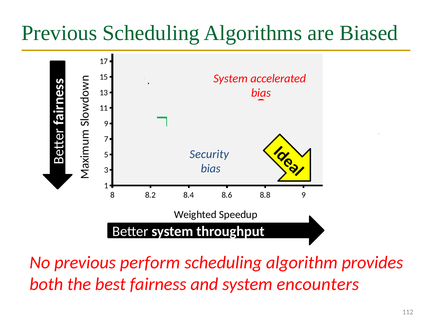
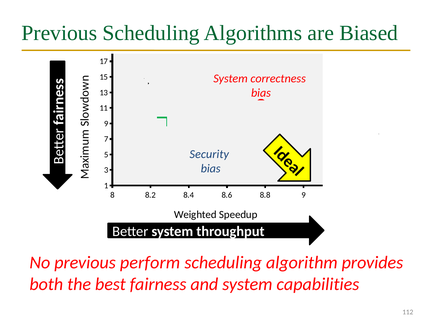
accelerated: accelerated -> correctness (278, 79)
encounters: encounters -> capabilities (318, 284)
